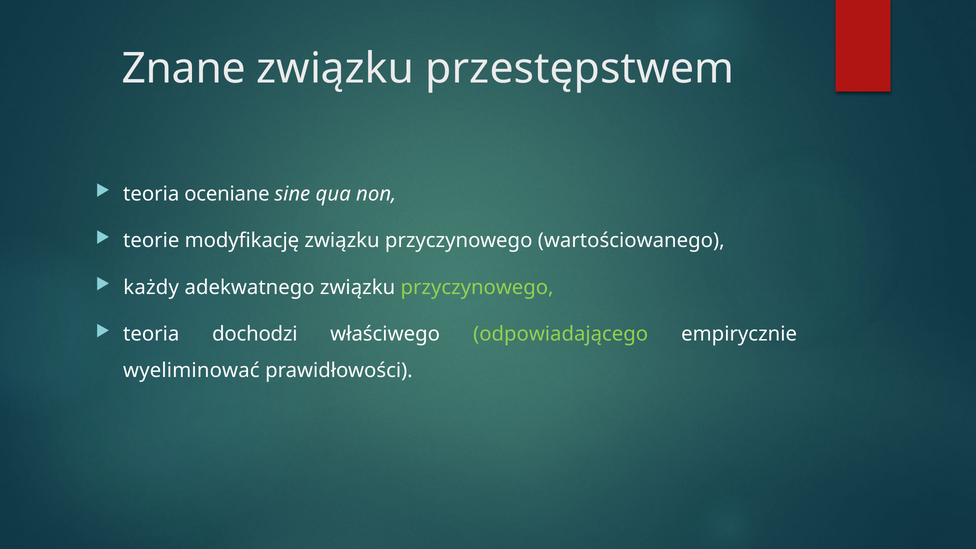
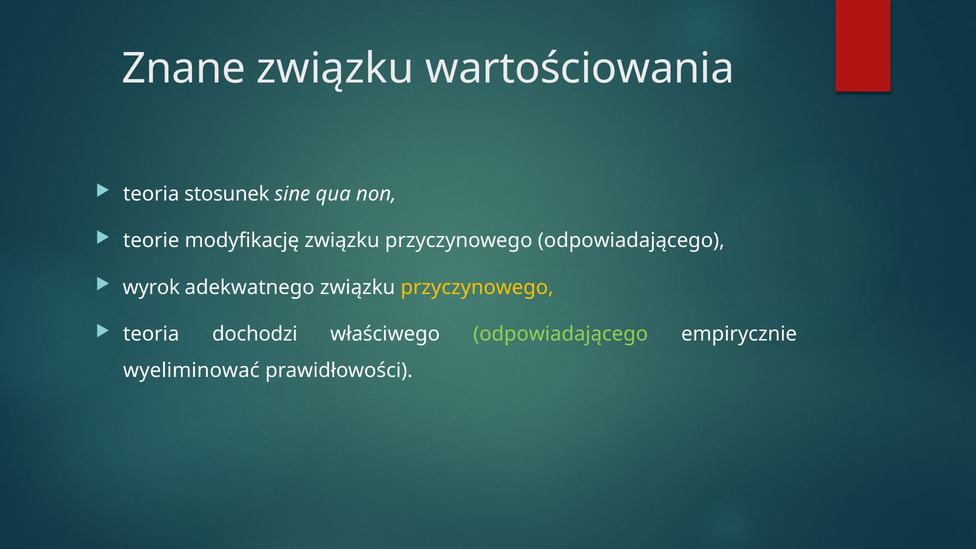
przestępstwem: przestępstwem -> wartościowania (580, 69)
oceniane: oceniane -> stosunek (227, 194)
przyczynowego wartościowanego: wartościowanego -> odpowiadającego (631, 241)
każdy: każdy -> wyrok (151, 287)
przyczynowego colour: light green -> yellow (477, 287)
